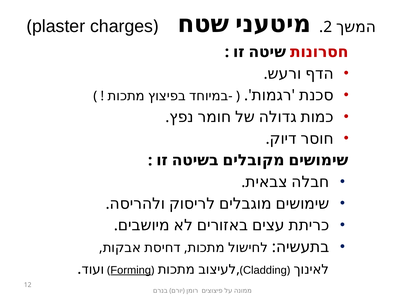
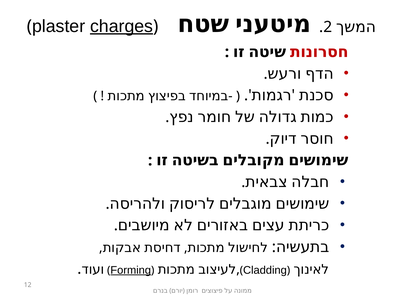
charges underline: none -> present (122, 26)
